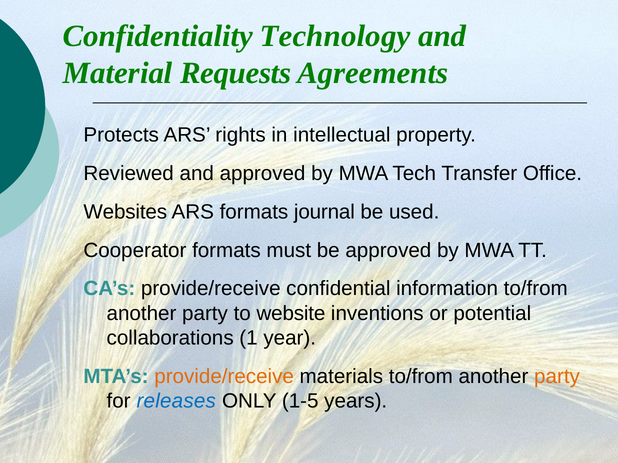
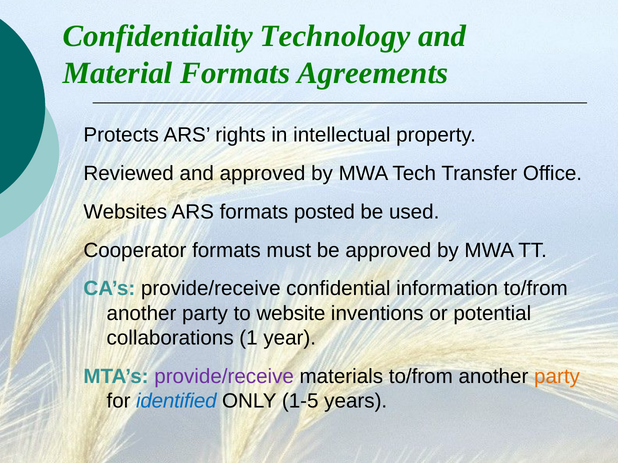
Material Requests: Requests -> Formats (235, 73)
journal: journal -> posted (324, 212)
provide/receive colour: orange -> purple (224, 377)
releases: releases -> identified (176, 402)
